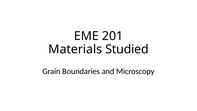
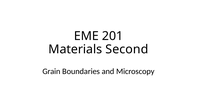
Studied: Studied -> Second (127, 49)
